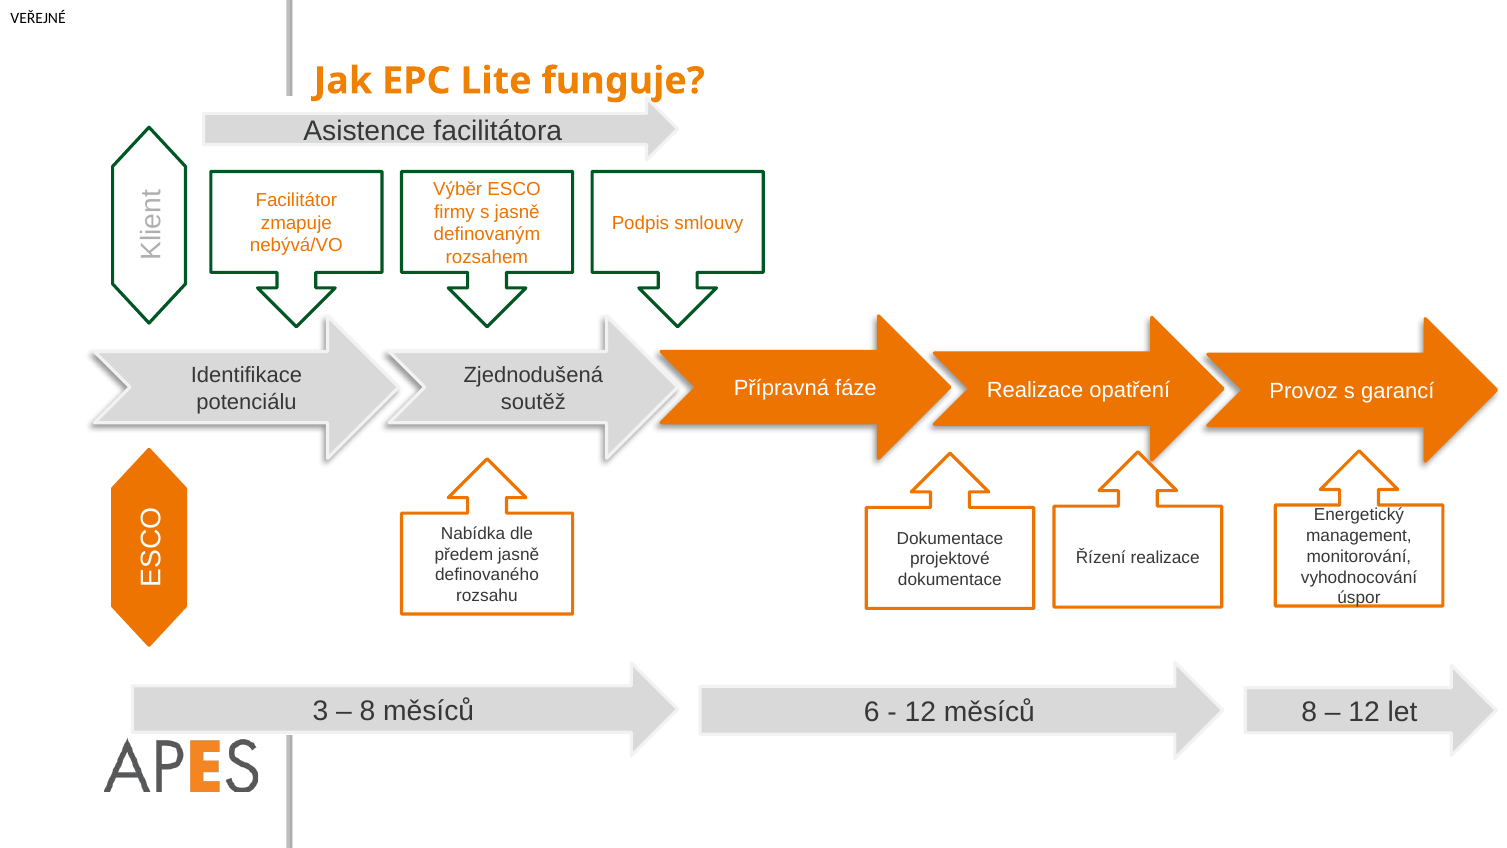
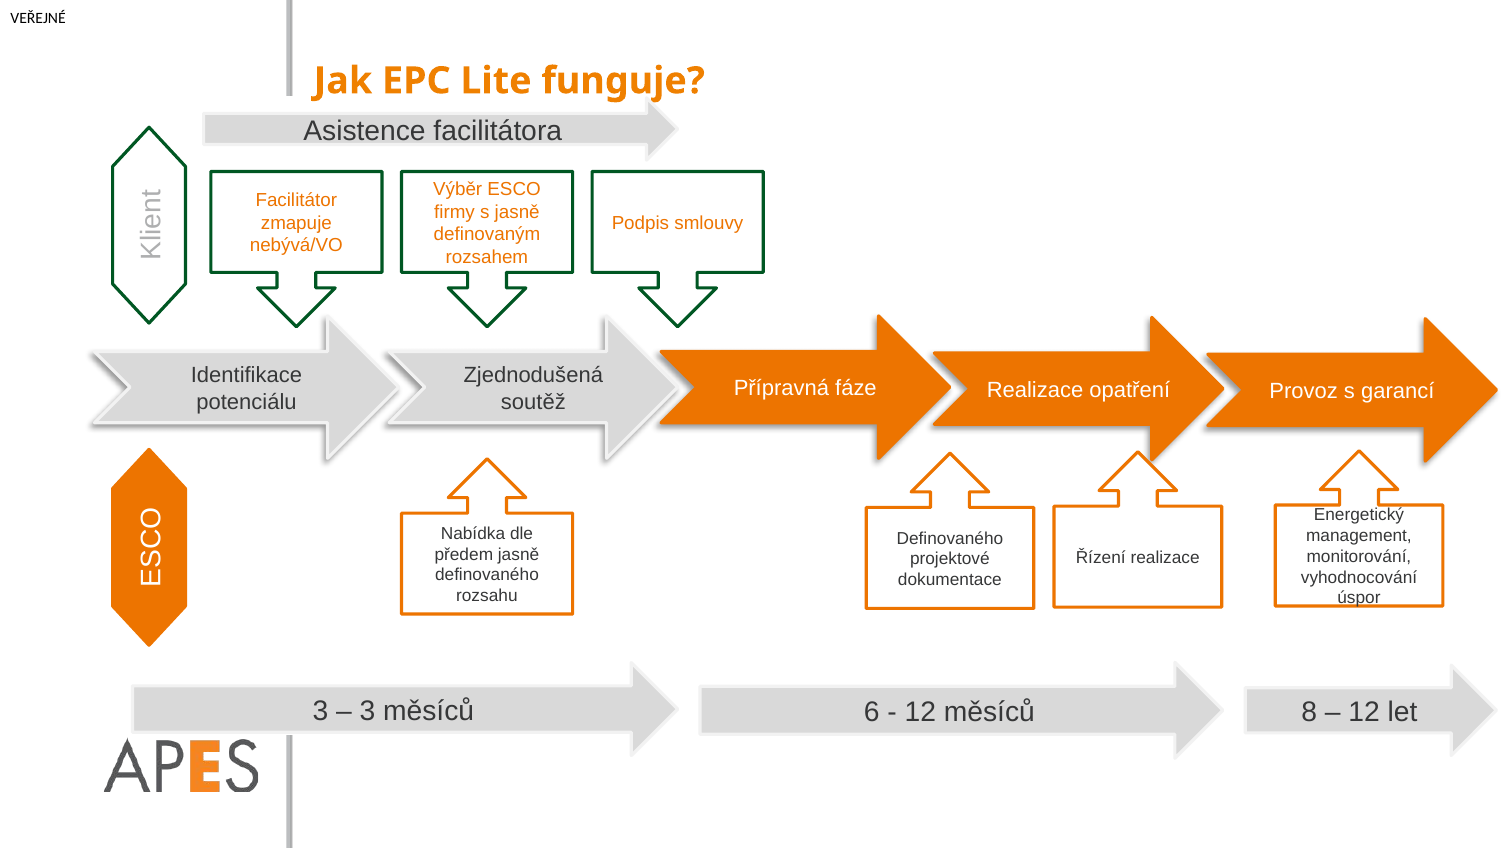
Dokumentace: Dokumentace -> Definovaného (950, 538)
8: 8 -> 3 (367, 711)
